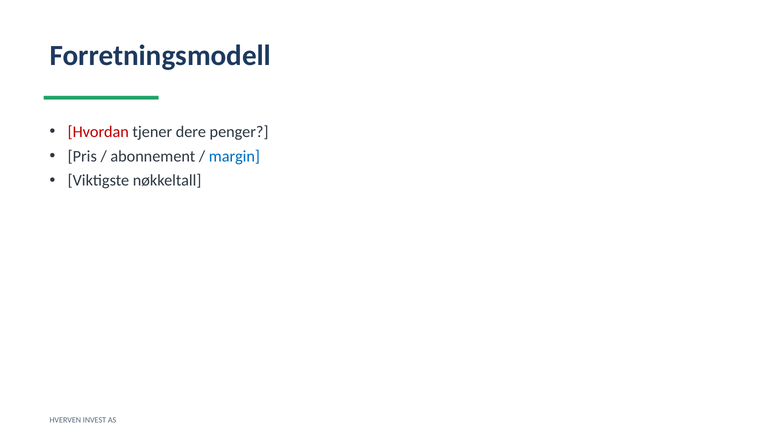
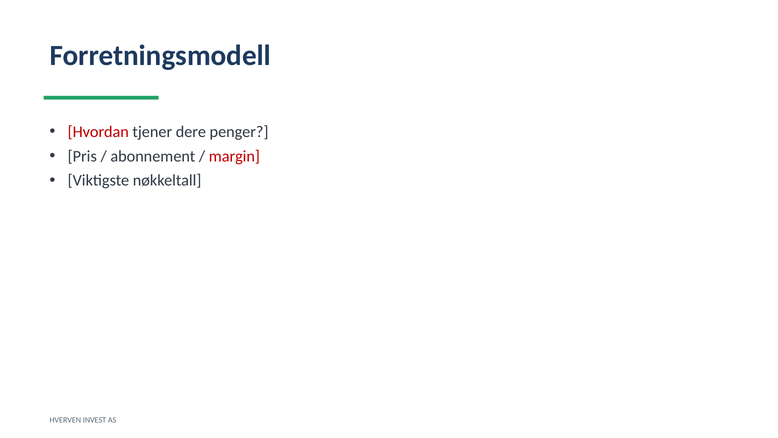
margin colour: blue -> red (234, 156)
